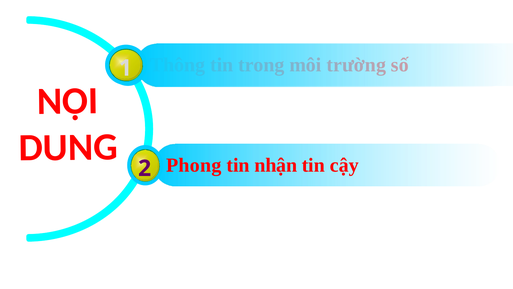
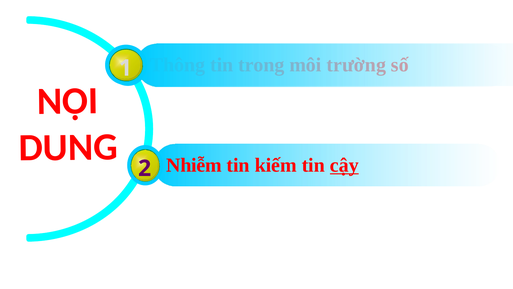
Phong: Phong -> Nhiễm (194, 165)
nhận: nhận -> kiếm (276, 165)
cậy underline: none -> present (344, 165)
